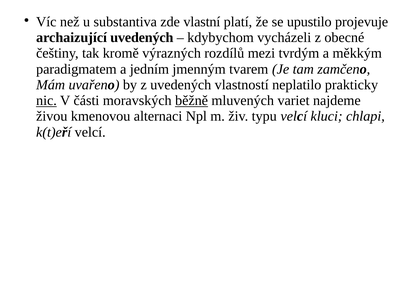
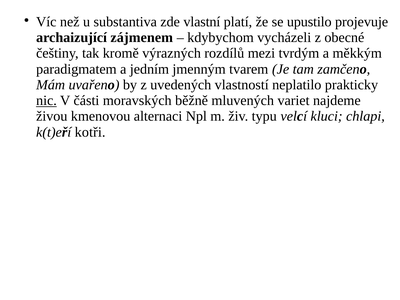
archaizující uvedených: uvedených -> zájmenem (142, 38)
běžně underline: present -> none (192, 101)
k(t)eří velcí: velcí -> kotři (90, 132)
